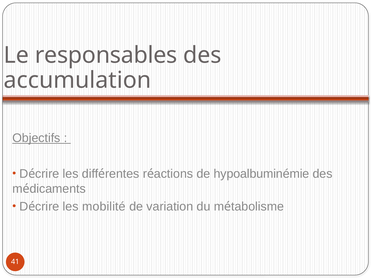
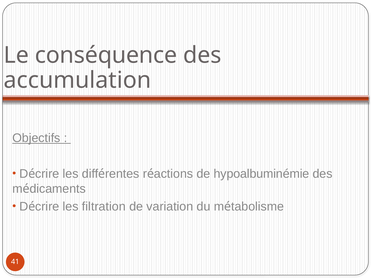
responsables: responsables -> conséquence (106, 55)
mobilité: mobilité -> filtration (104, 206)
